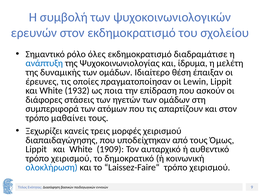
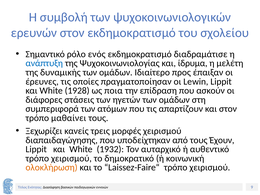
όλες: όλες -> ενός (97, 54)
θέση: θέση -> προς (181, 72)
1932: 1932 -> 1928 (77, 91)
Όμως: Όμως -> Έχουν (222, 140)
1909: 1909 -> 1932 (110, 149)
ολοκλήρωση colour: blue -> orange (52, 167)
